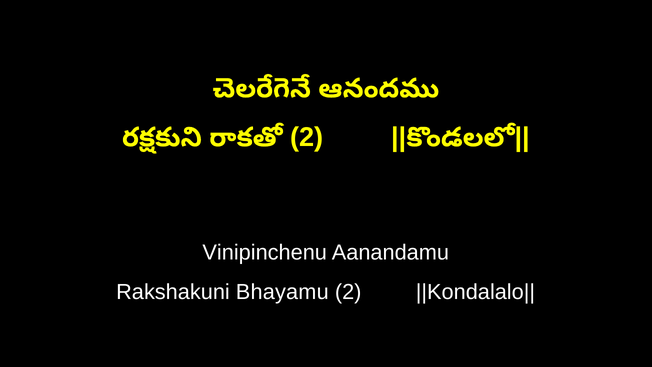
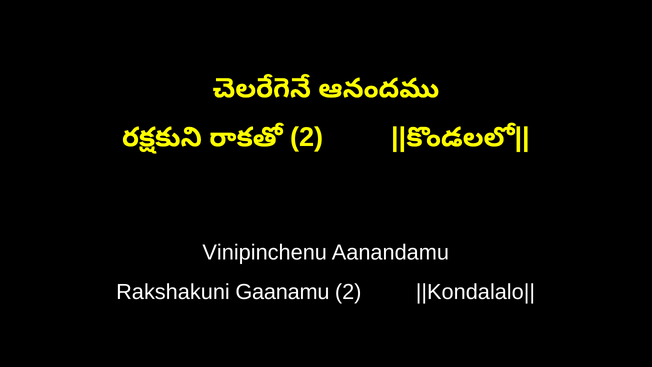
Bhayamu: Bhayamu -> Gaanamu (282, 292)
